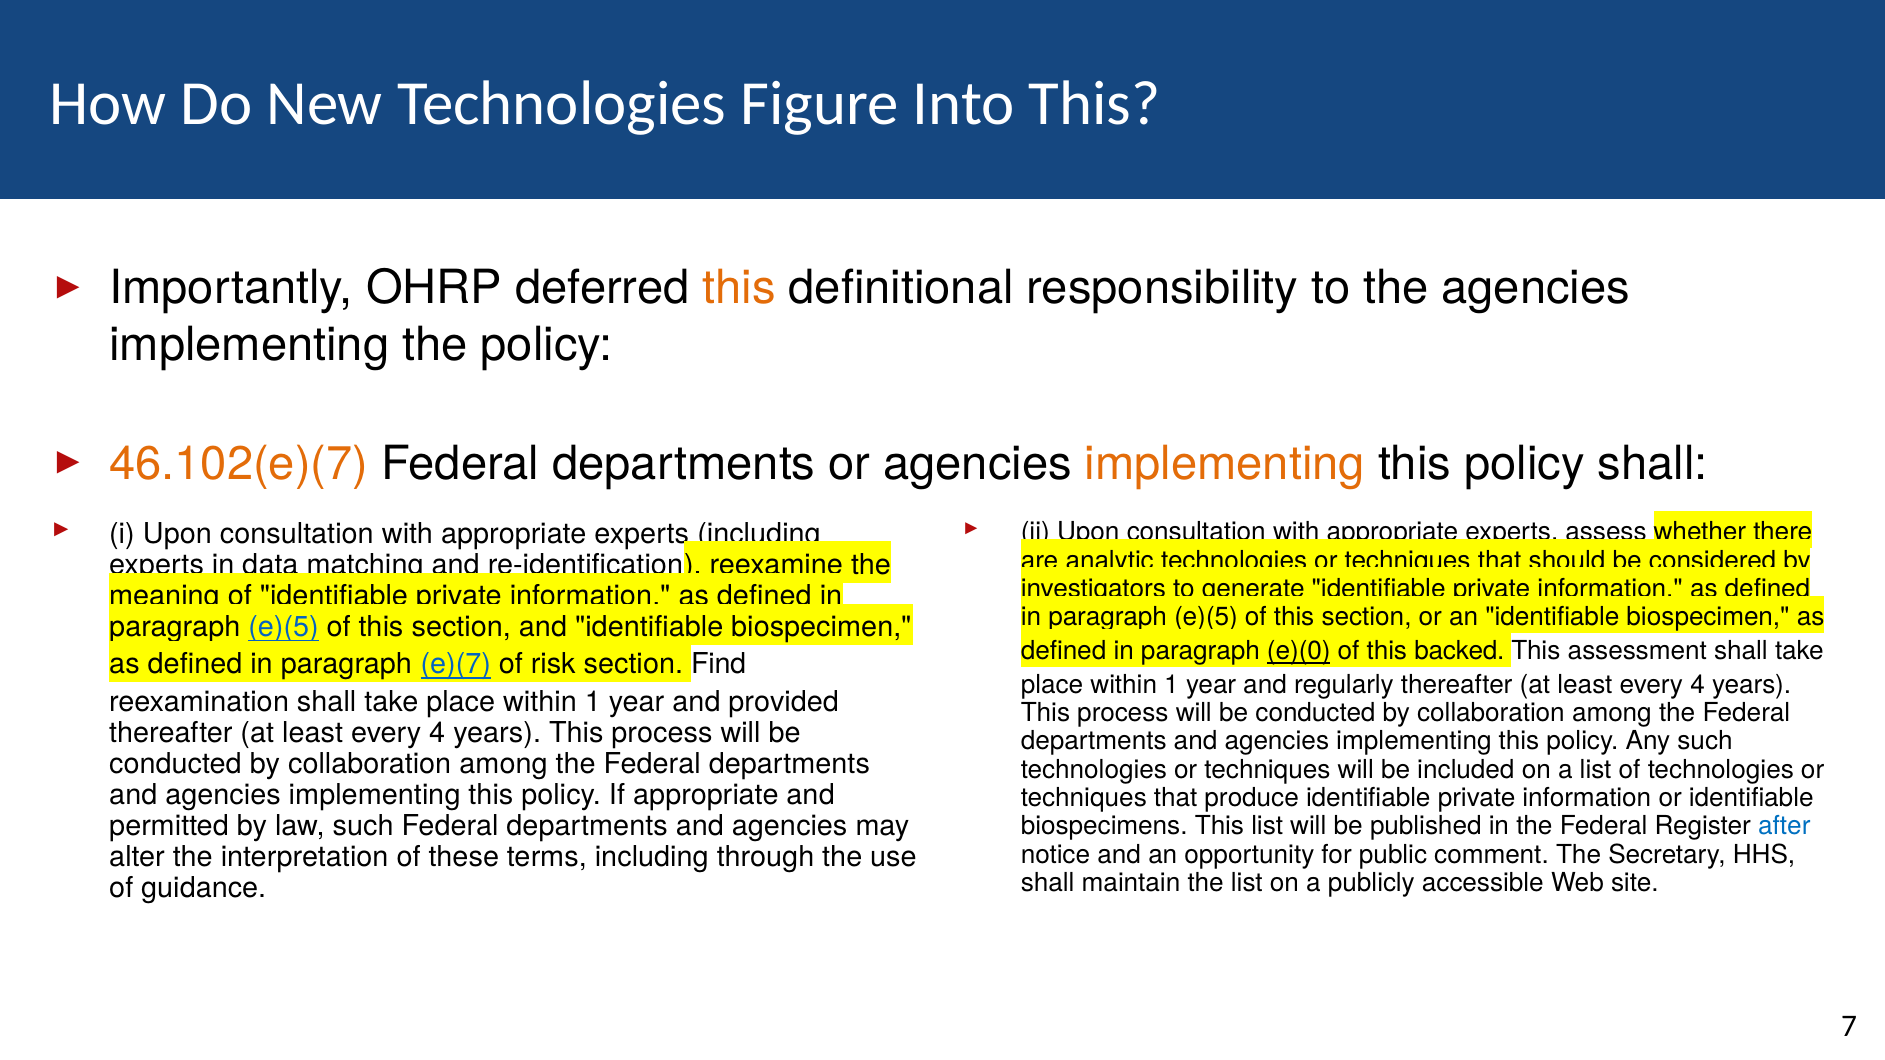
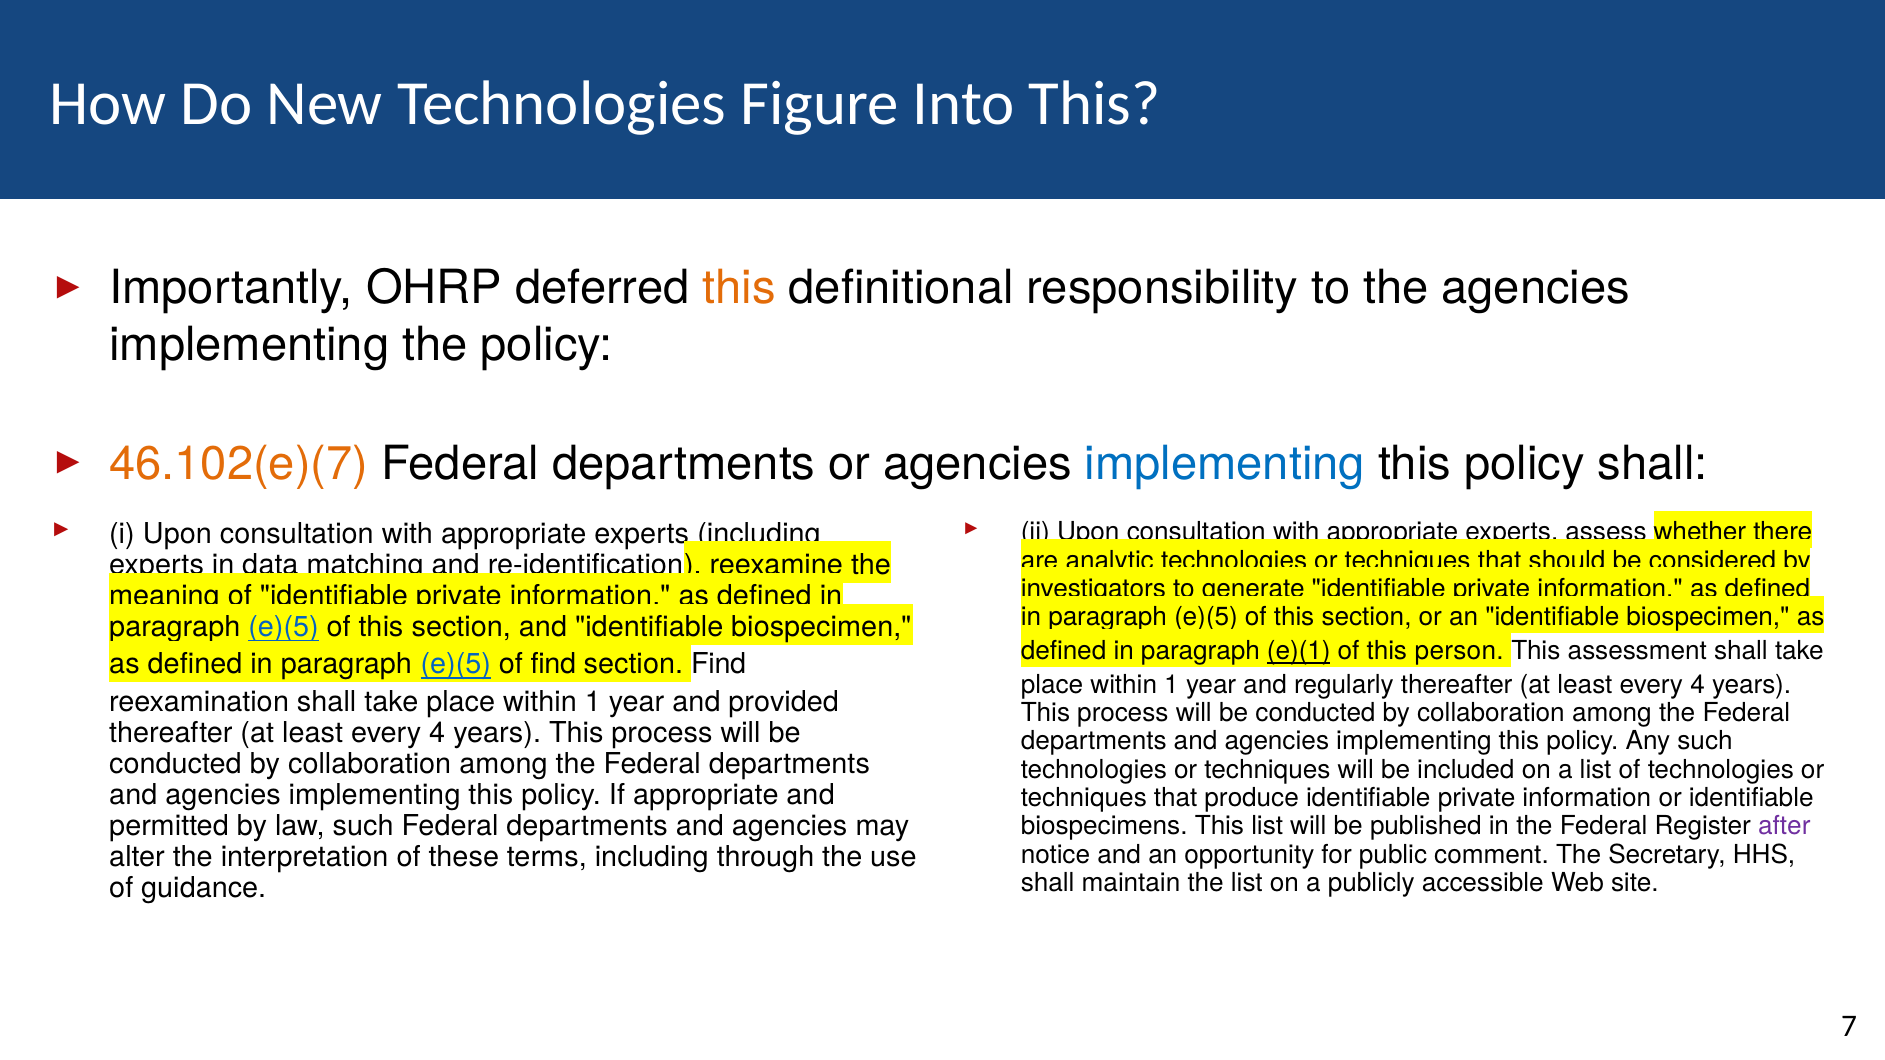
implementing colour: orange -> blue (1225, 464)
e)(0: e)(0 -> e)(1 (1299, 651)
backed: backed -> person (1459, 651)
e)(7: e)(7 -> e)(5 (456, 665)
of risk: risk -> find (553, 665)
after colour: blue -> purple (1784, 826)
